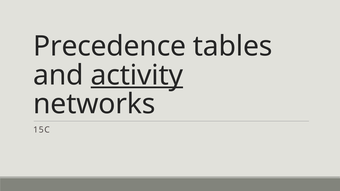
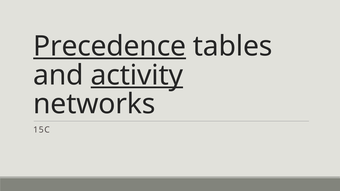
Precedence underline: none -> present (110, 46)
